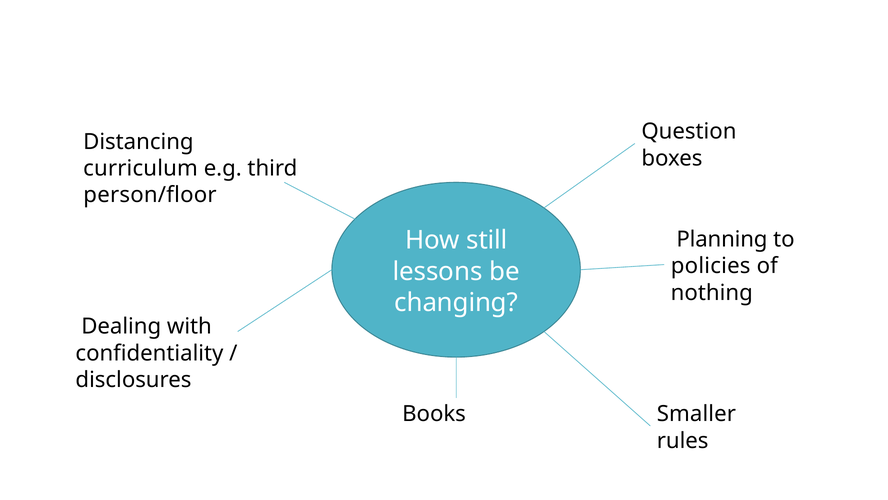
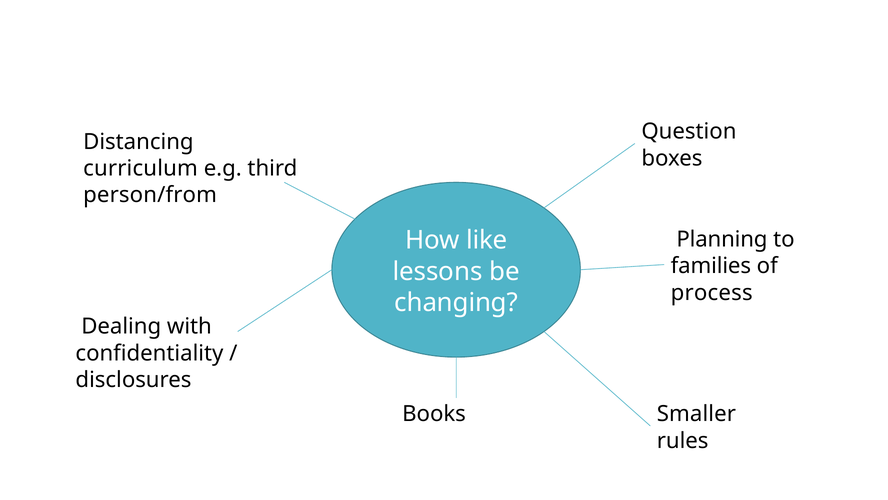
person/floor: person/floor -> person/from (150, 195)
still: still -> like (487, 240)
policies: policies -> families (711, 266)
nothing: nothing -> process (712, 292)
